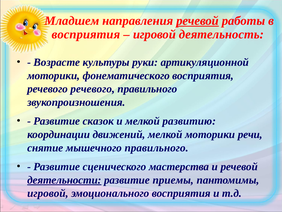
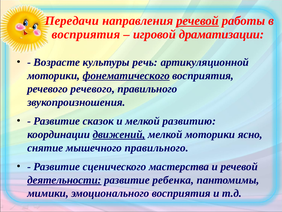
Младшем: Младшем -> Передачи (72, 21)
деятельность: деятельность -> драматизации (221, 34)
руки: руки -> речь (145, 62)
фонематического underline: none -> present (126, 75)
движений underline: none -> present (119, 134)
речи: речи -> ясно (250, 134)
приемы: приемы -> ребенка (173, 180)
игровой: игровой -> мимики (48, 193)
